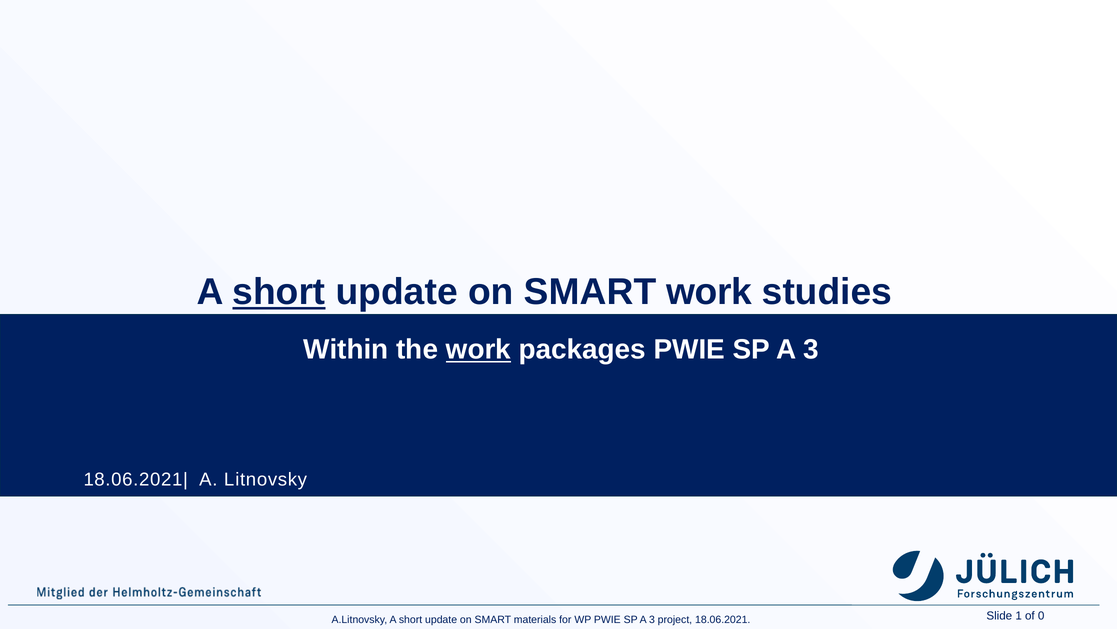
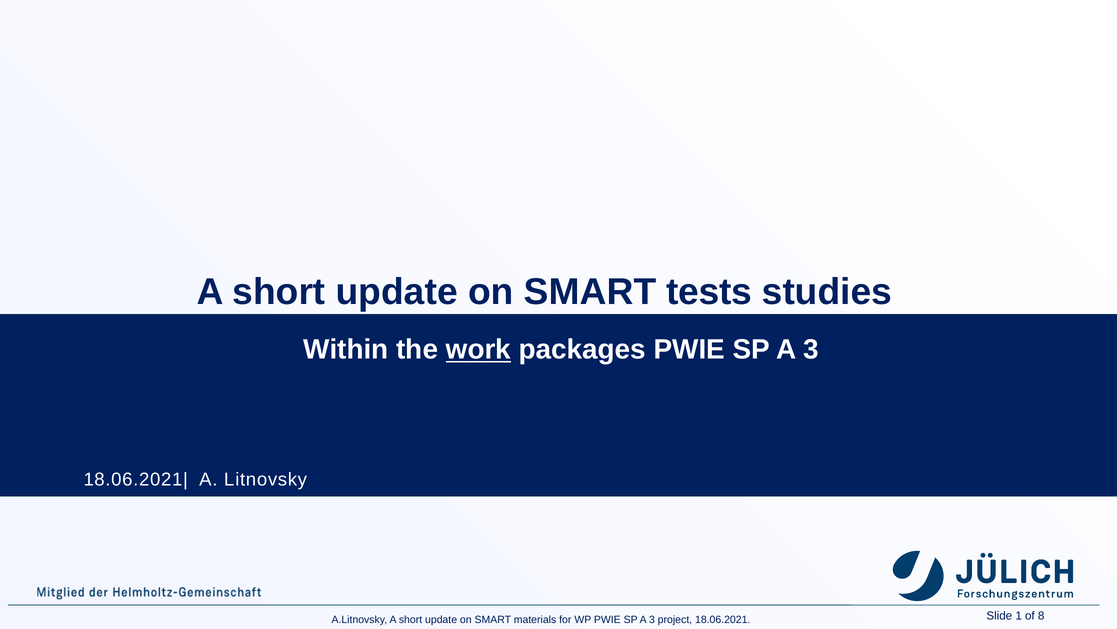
short underline: present -> none (279, 292)
SMART work: work -> tests (709, 292)
0: 0 -> 8 (1041, 615)
